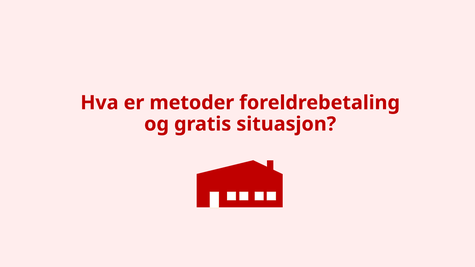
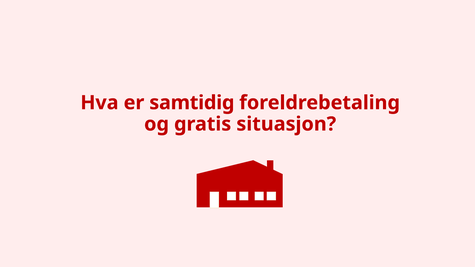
metoder: metoder -> samtidig (192, 103)
